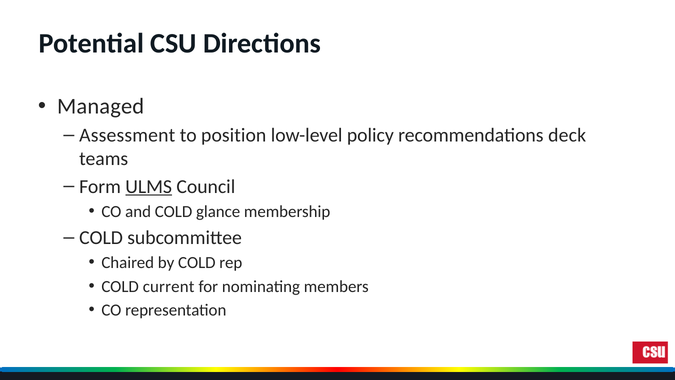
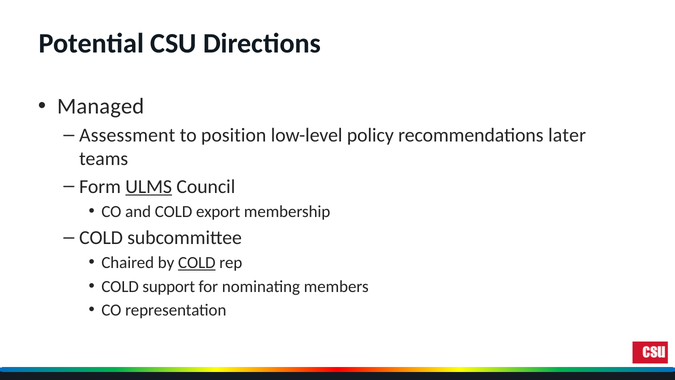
deck: deck -> later (567, 135)
glance: glance -> export (218, 211)
COLD underline: none -> present (197, 263)
current: current -> support (169, 286)
